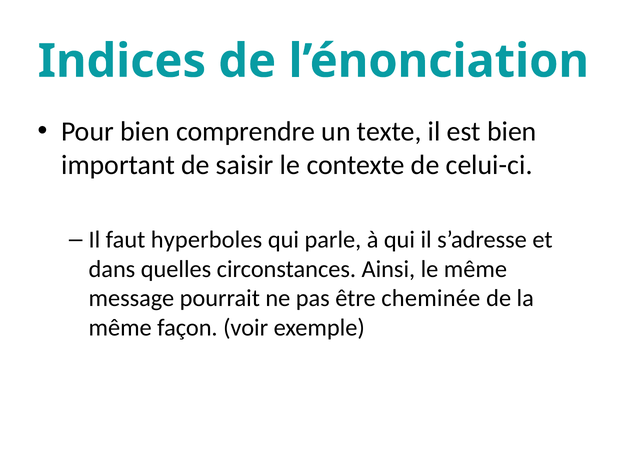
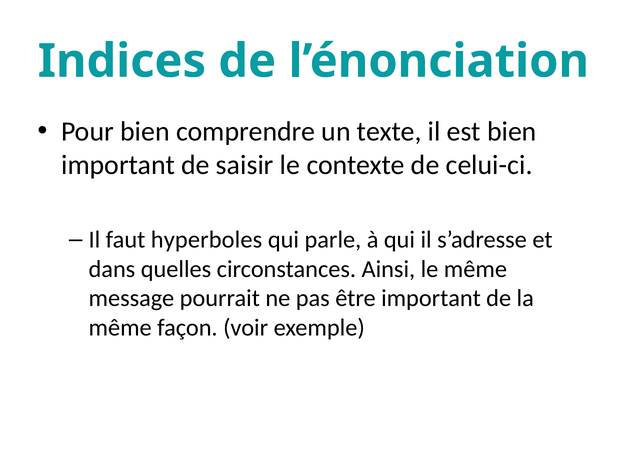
être cheminée: cheminée -> important (431, 299)
